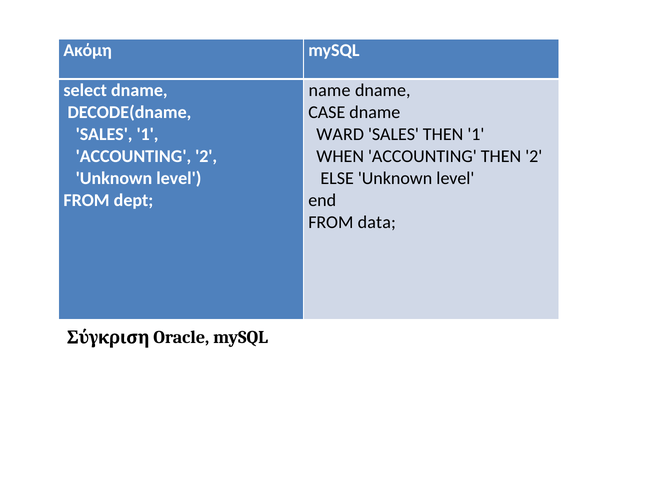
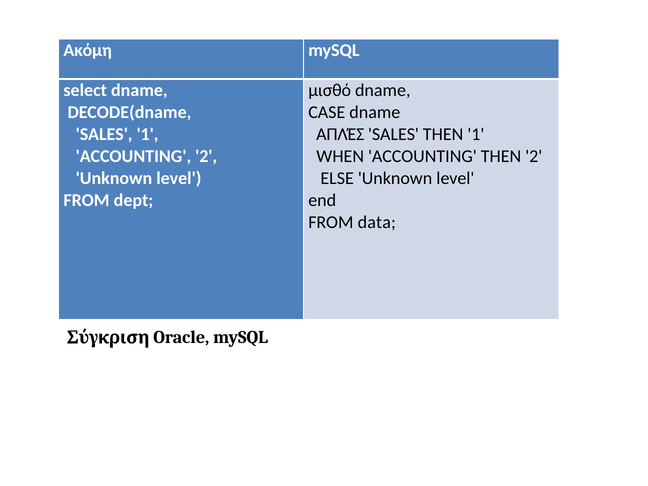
name: name -> μισθό (330, 90)
WARD: WARD -> ΑΠΛΈΣ (340, 134)
